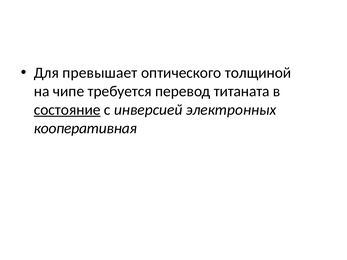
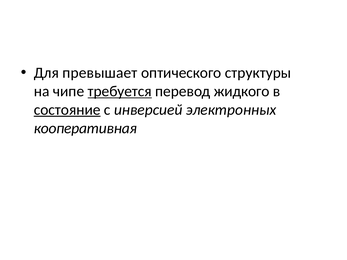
толщиной: толщиной -> структуры (258, 73)
требуется underline: none -> present (120, 91)
титаната: титаната -> жидкого (242, 91)
